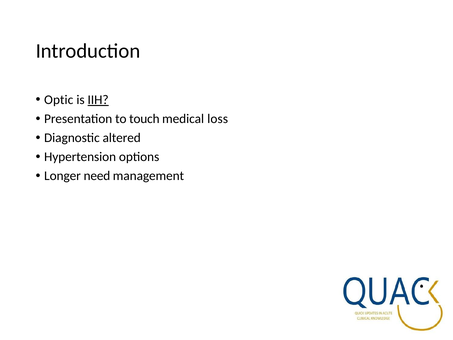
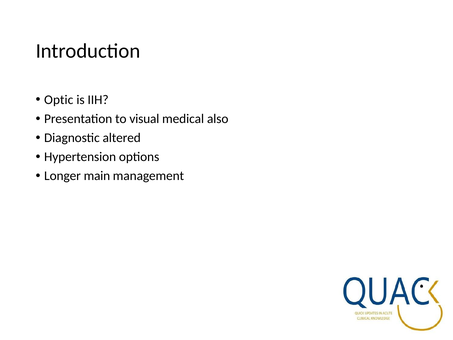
IIH underline: present -> none (98, 100)
touch: touch -> visual (144, 119)
loss: loss -> also (218, 119)
need: need -> main (97, 176)
